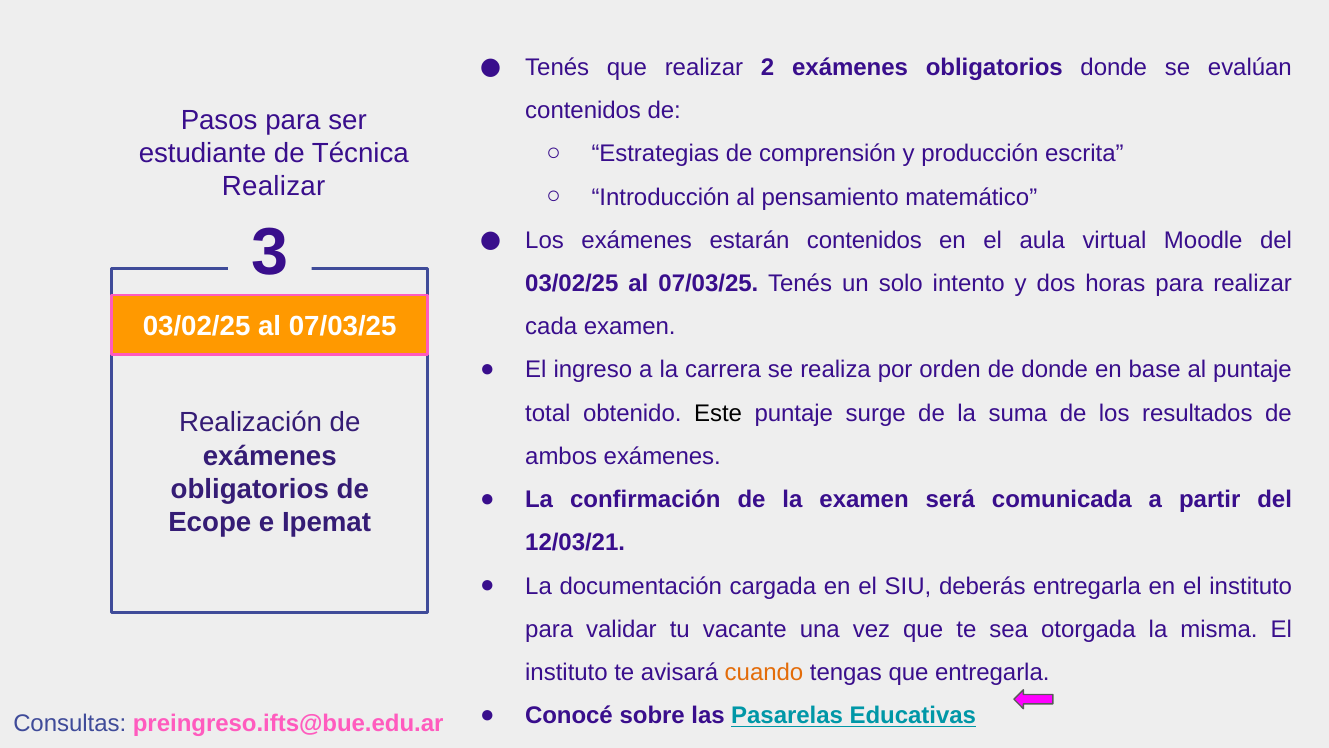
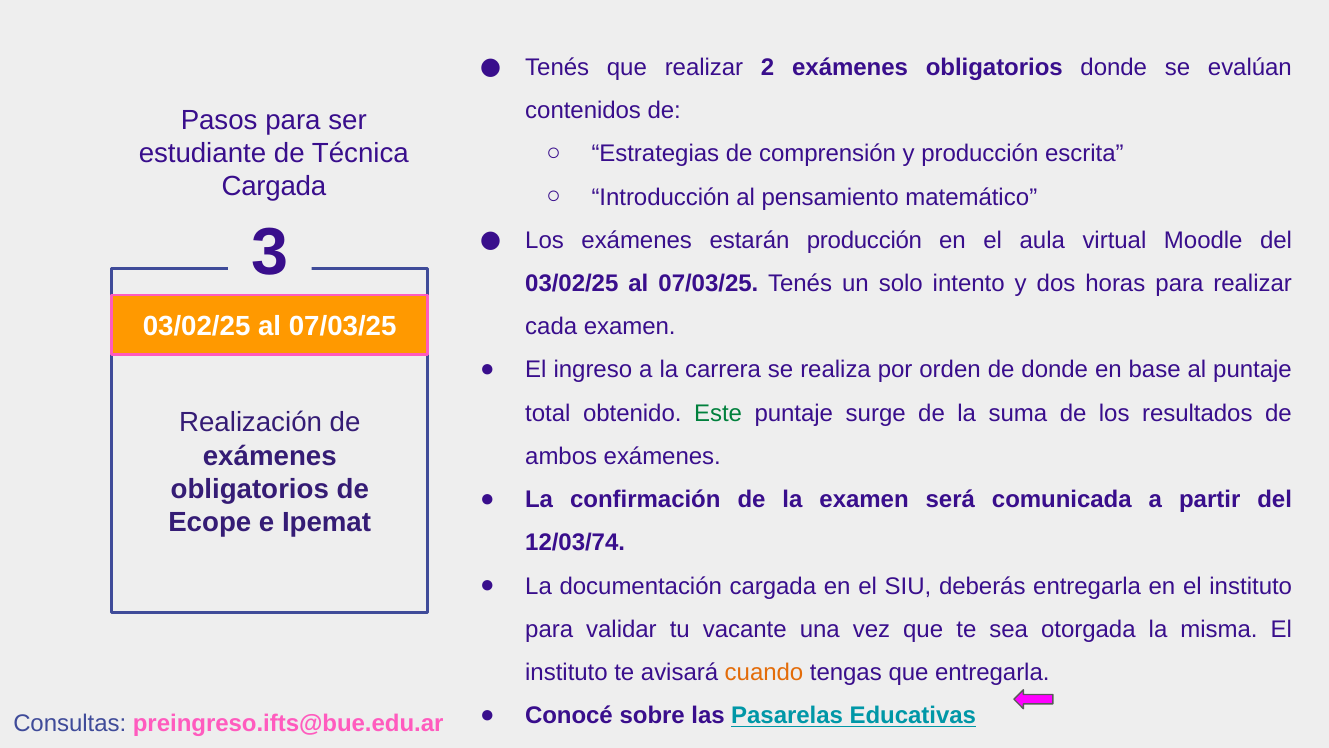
Realizar: Realizar -> Cargada (274, 186)
estarán contenidos: contenidos -> producción (864, 240)
Este colour: black -> green (718, 413)
12/03/21: 12/03/21 -> 12/03/74 (575, 543)
